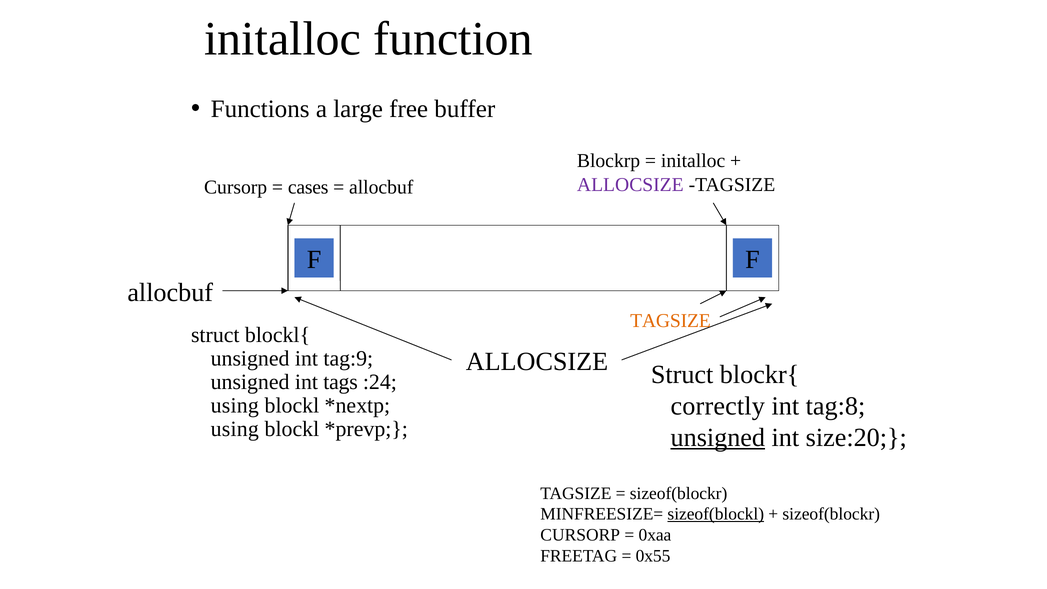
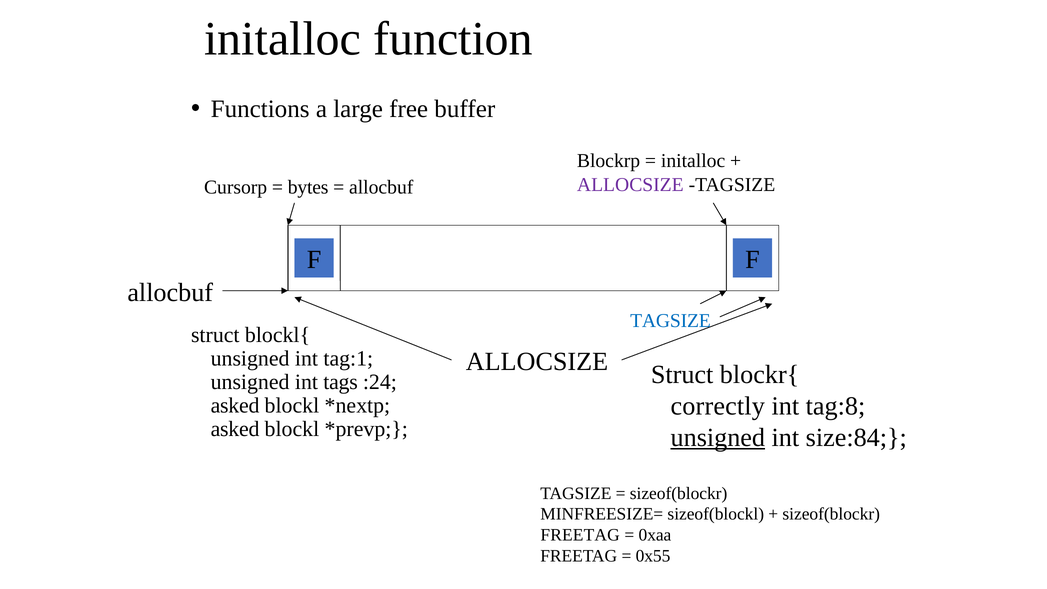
cases: cases -> bytes (308, 187)
TAGSIZE colour: orange -> blue (670, 321)
tag:9: tag:9 -> tag:1 (348, 359)
using: using -> asked (235, 406)
using: using -> asked (235, 429)
size:20: size:20 -> size:84 (856, 438)
sizeof(blockl underline: present -> none (716, 514)
CURSORP: CURSORP -> FREETAG (580, 535)
